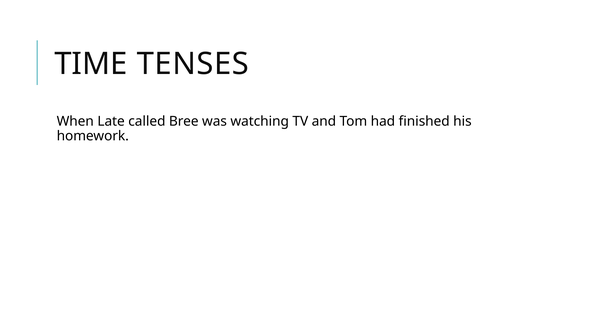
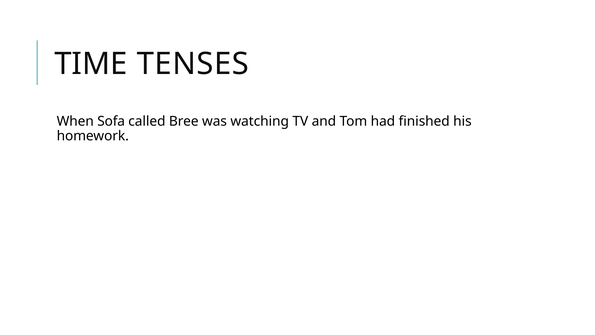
Late: Late -> Sofa (111, 121)
